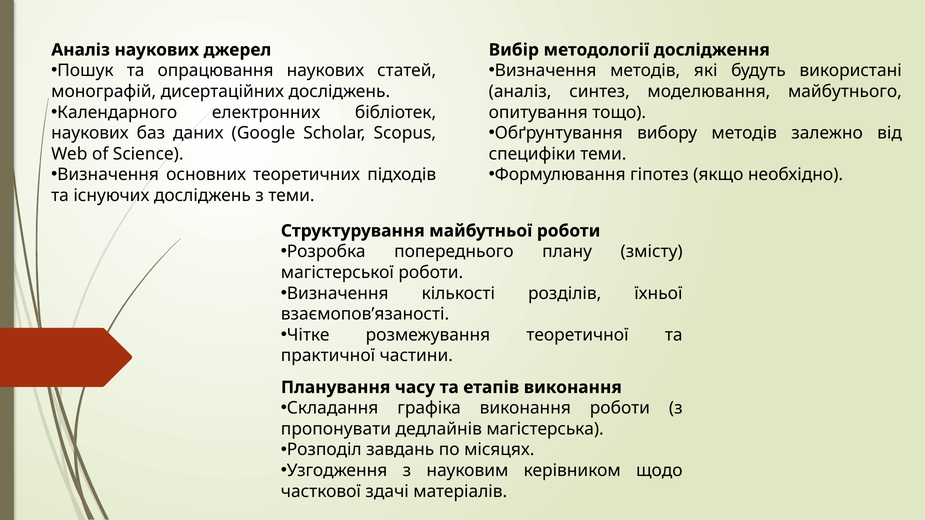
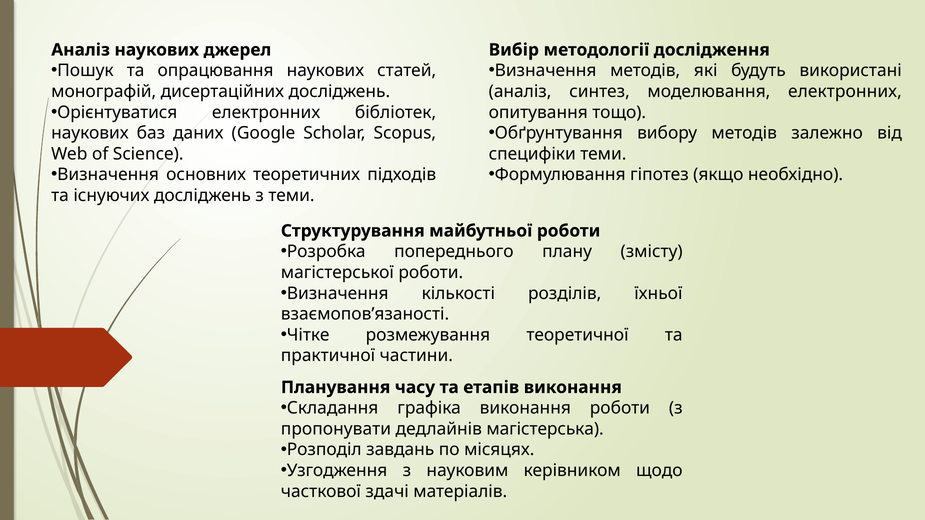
моделювання майбутнього: майбутнього -> електронних (845, 92)
Календарного: Календарного -> Орієнтуватися (117, 112)
